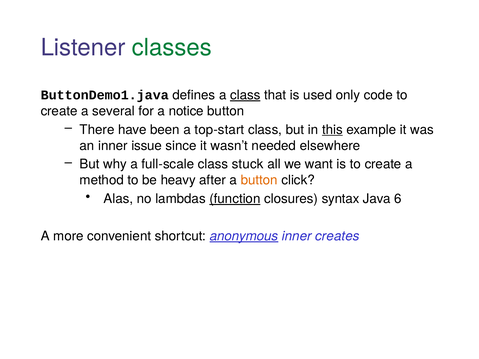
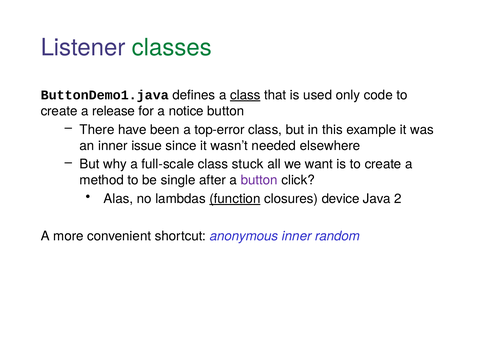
several: several -> release (114, 111)
top-start: top-start -> top-error (220, 130)
this underline: present -> none (332, 130)
heavy: heavy -> single (178, 180)
button colour: orange -> purple (259, 180)
syntax: syntax -> device (341, 199)
6: 6 -> 2 (398, 199)
anonymous underline: present -> none (244, 236)
creates: creates -> random (337, 236)
